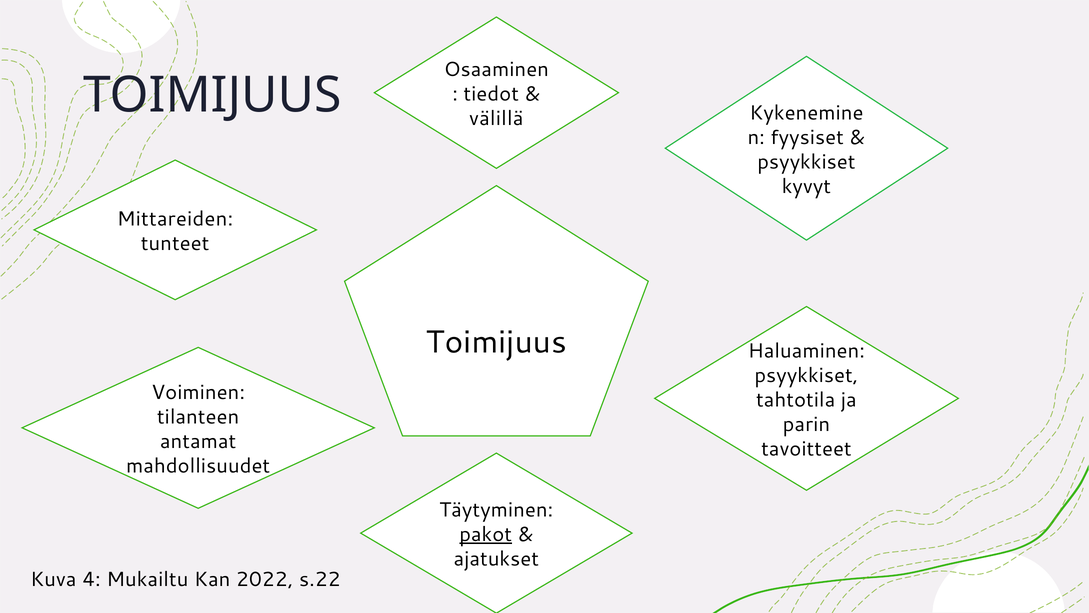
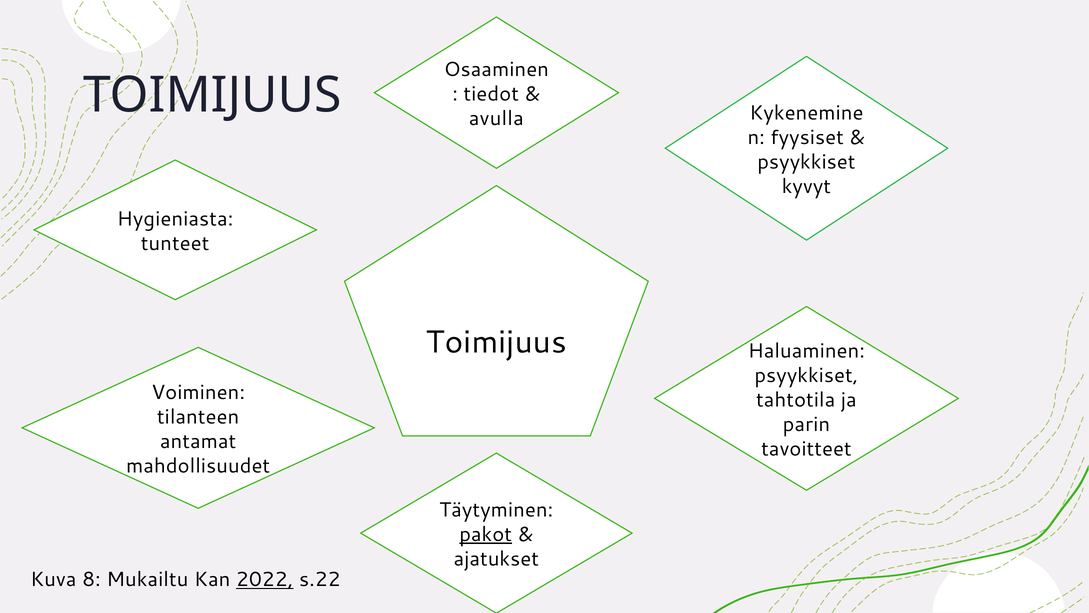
välillä: välillä -> avulla (496, 119)
Mittareiden: Mittareiden -> Hygieniasta (175, 219)
4: 4 -> 8 (91, 579)
2022 underline: none -> present (265, 579)
